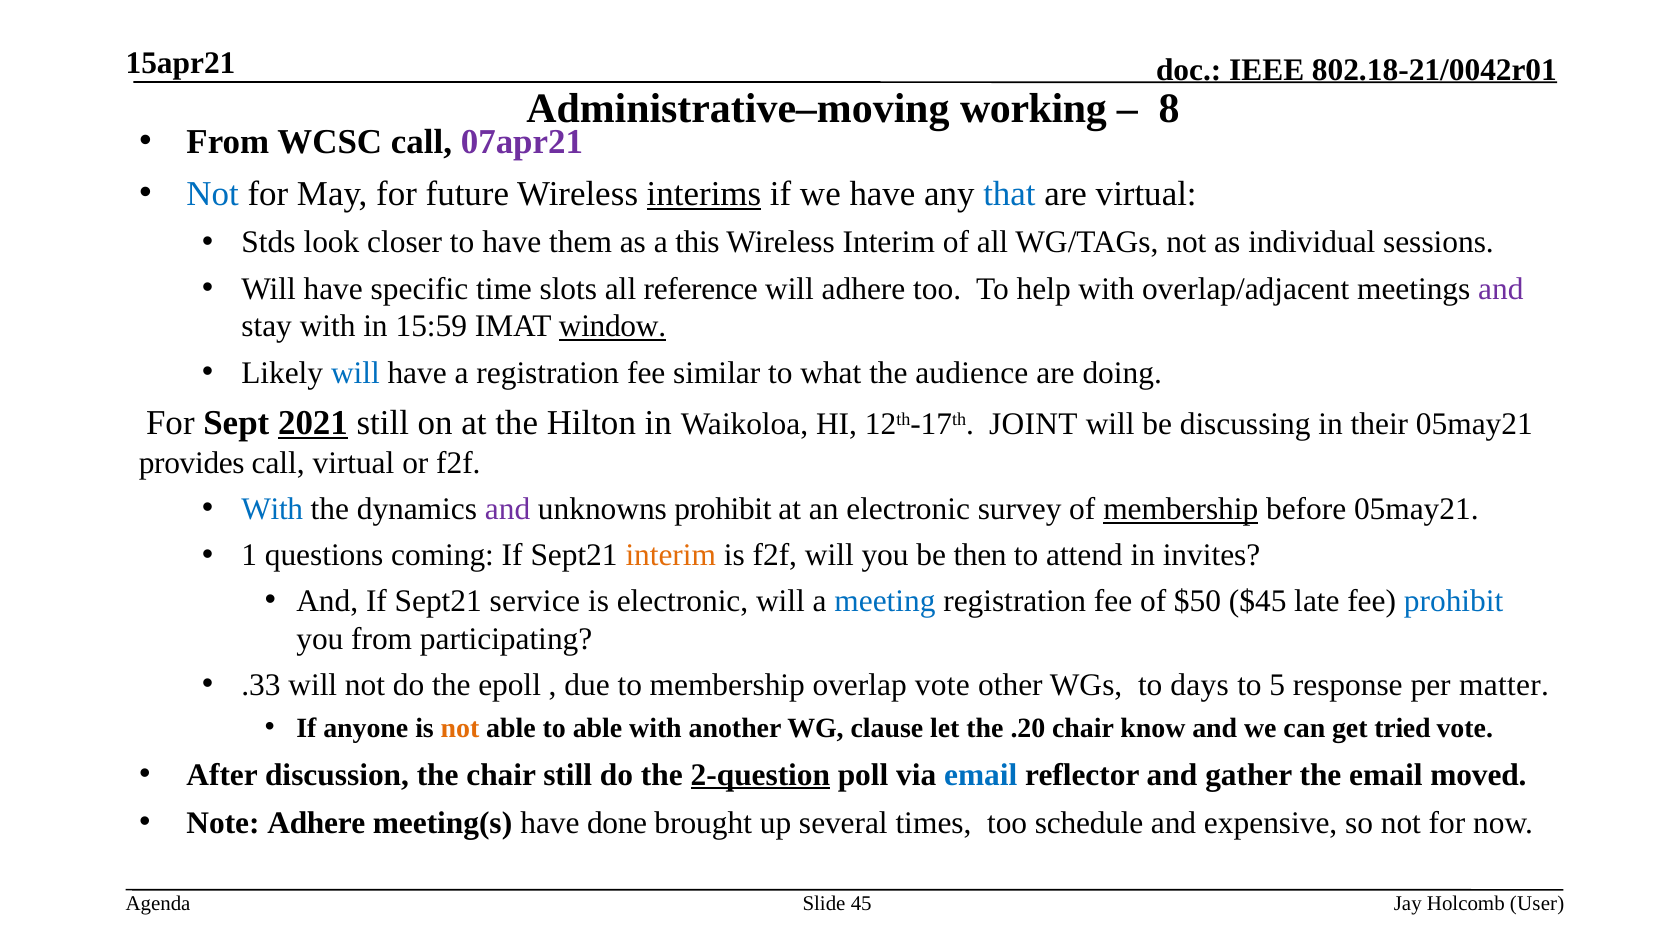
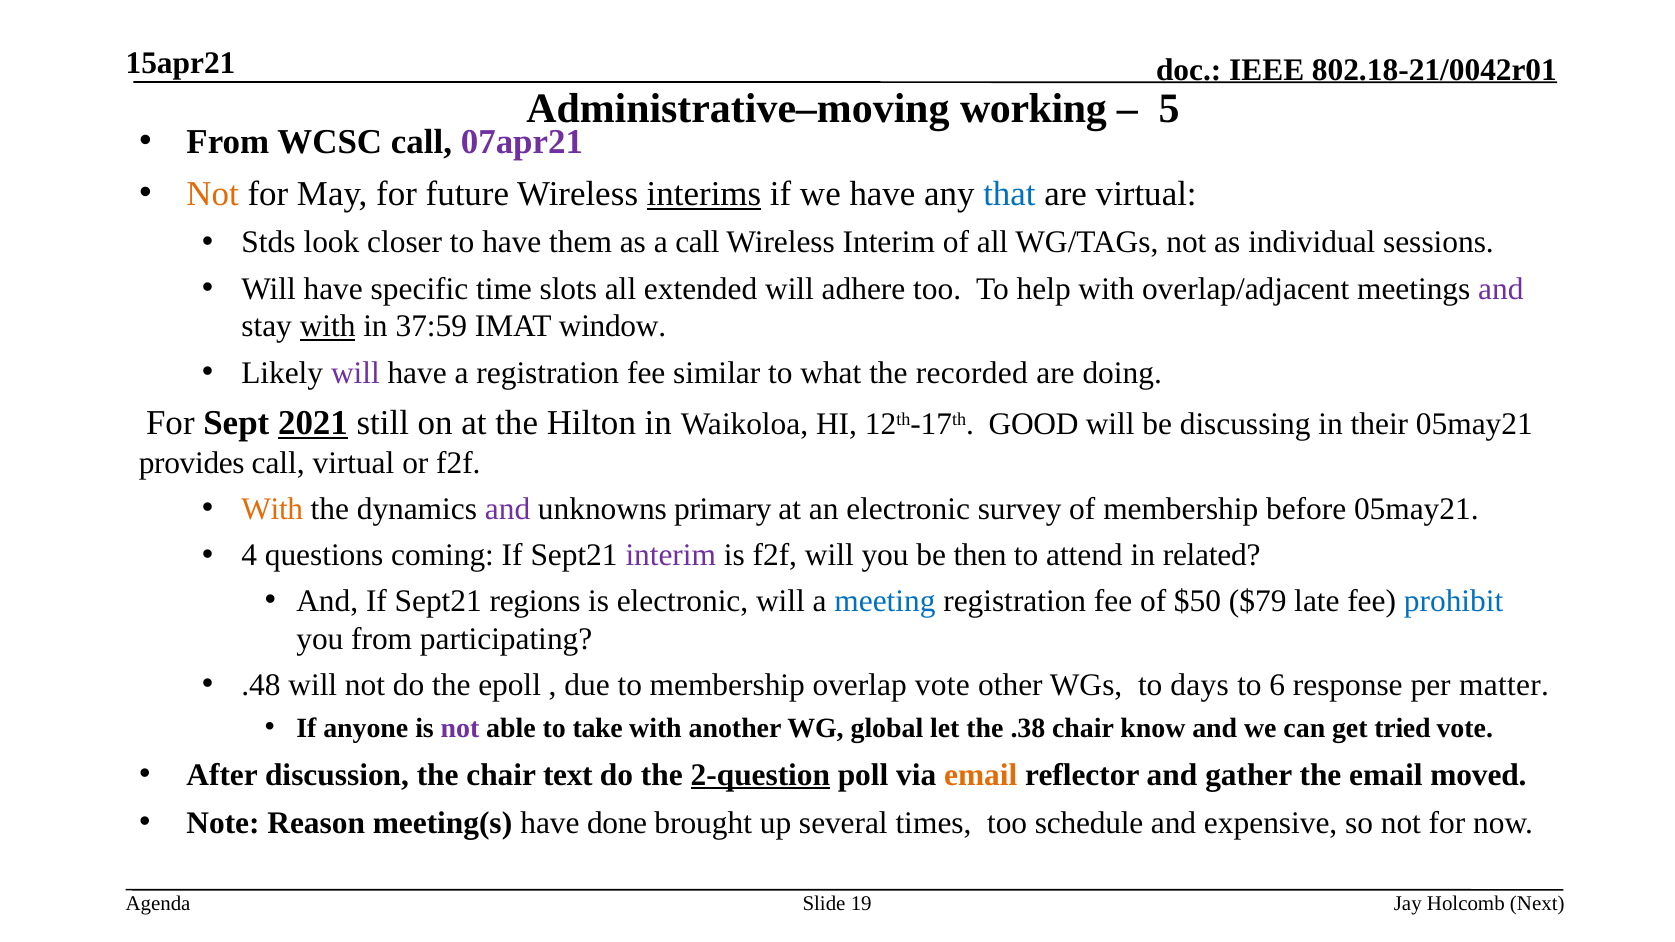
8: 8 -> 5 (1169, 109)
Not colour: blue -> orange (213, 194)
a this: this -> call (697, 242)
reference: reference -> extended (701, 289)
with underline: none -> present (328, 326)
15:59: 15:59 -> 37:59 (431, 326)
window underline: present -> none (613, 326)
will colour: blue -> purple (355, 373)
audience: audience -> recorded (972, 373)
JOINT: JOINT -> GOOD (1034, 425)
With colour: blue -> orange (272, 509)
unknowns prohibit: prohibit -> primary (723, 509)
membership underline: present -> none (1181, 509)
1: 1 -> 4 (249, 556)
interim colour: orange -> purple (671, 556)
invites: invites -> related (1212, 556)
service: service -> regions (535, 601)
$45: $45 -> $79 (1258, 601)
.33: .33 -> .48 (261, 685)
5: 5 -> 6 (1277, 685)
not colour: orange -> purple (460, 729)
to able: able -> take (598, 729)
clause: clause -> global (887, 729)
.20: .20 -> .38 (1028, 729)
chair still: still -> text (568, 775)
email colour: blue -> orange (981, 775)
Note Adhere: Adhere -> Reason (316, 823)
45: 45 -> 19 (861, 904)
User: User -> Next (1537, 904)
